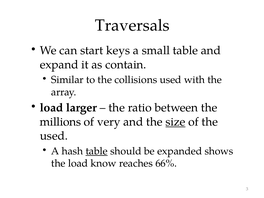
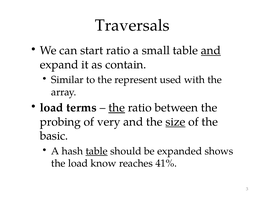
start keys: keys -> ratio (118, 50)
and underline: none -> present (211, 50)
collisions: collisions -> represent (136, 80)
larger: larger -> terms (81, 108)
the underline: none -> present (117, 108)
millions: millions -> probing (60, 122)
used: used -> basic (54, 136)
66%: 66% -> 41% (166, 163)
